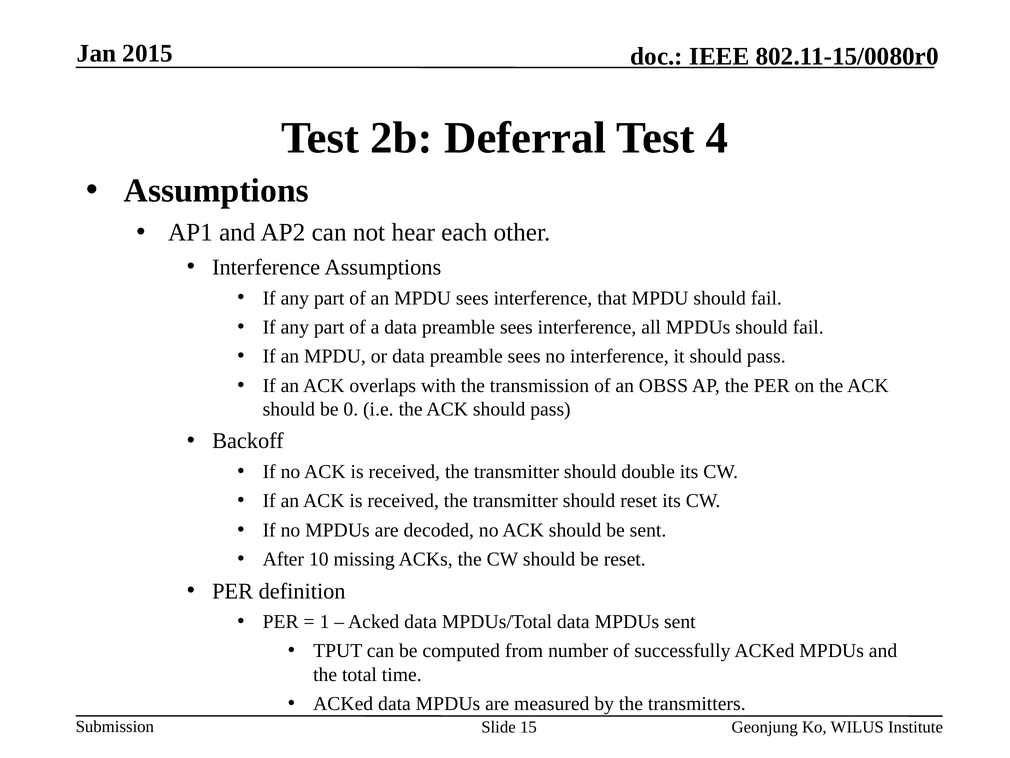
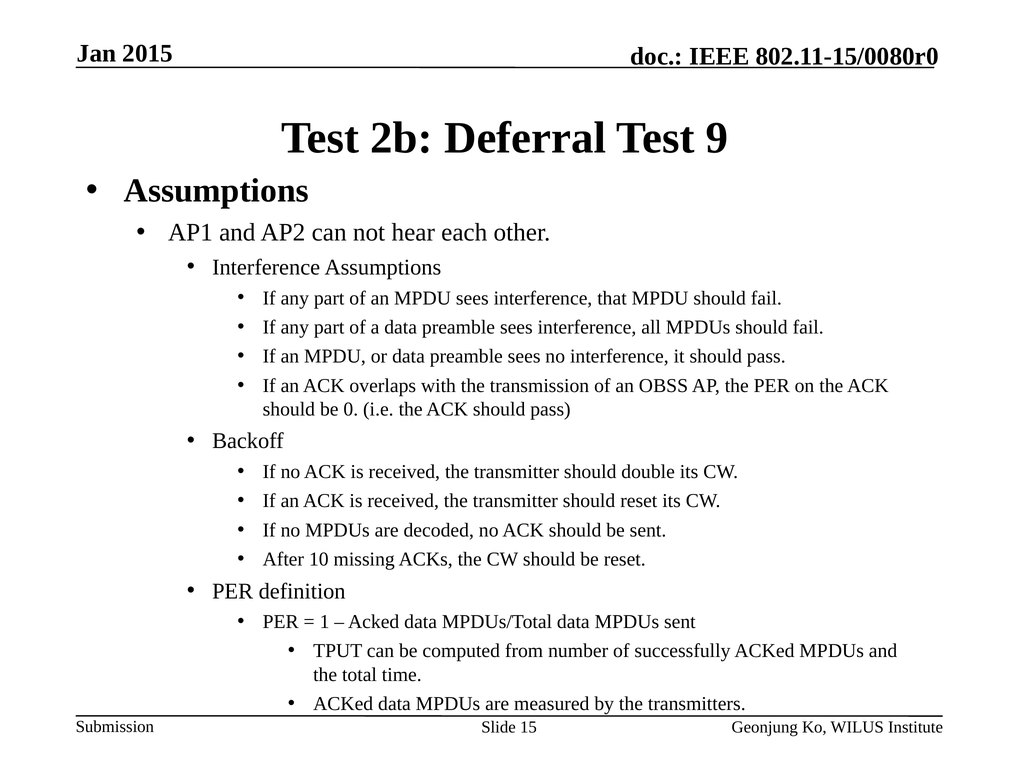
4: 4 -> 9 (717, 138)
